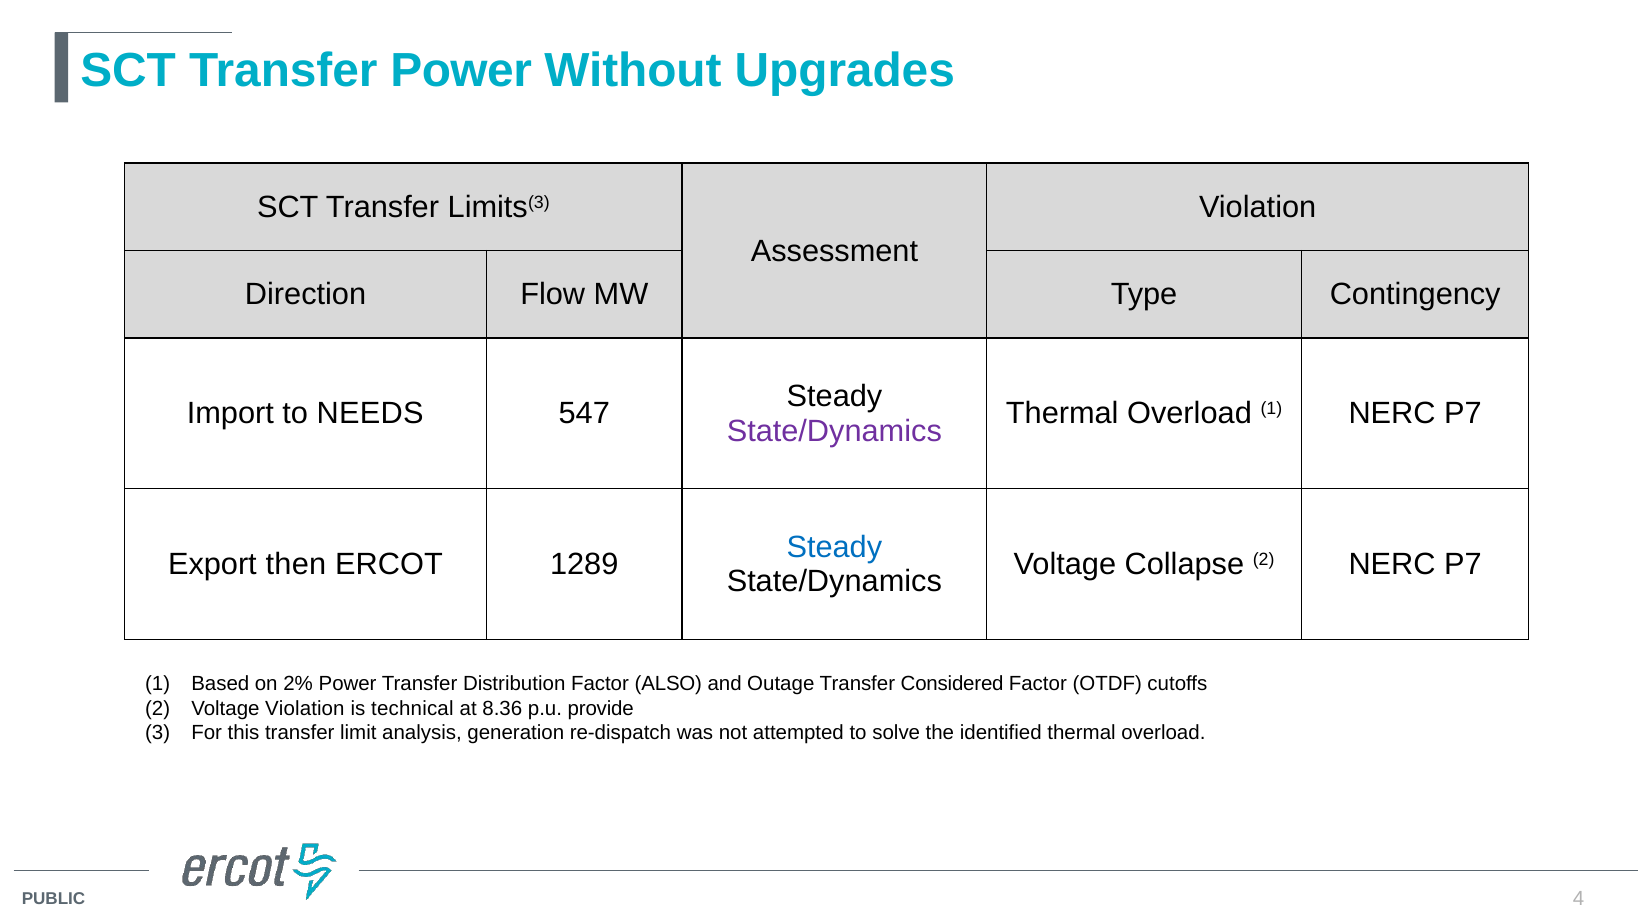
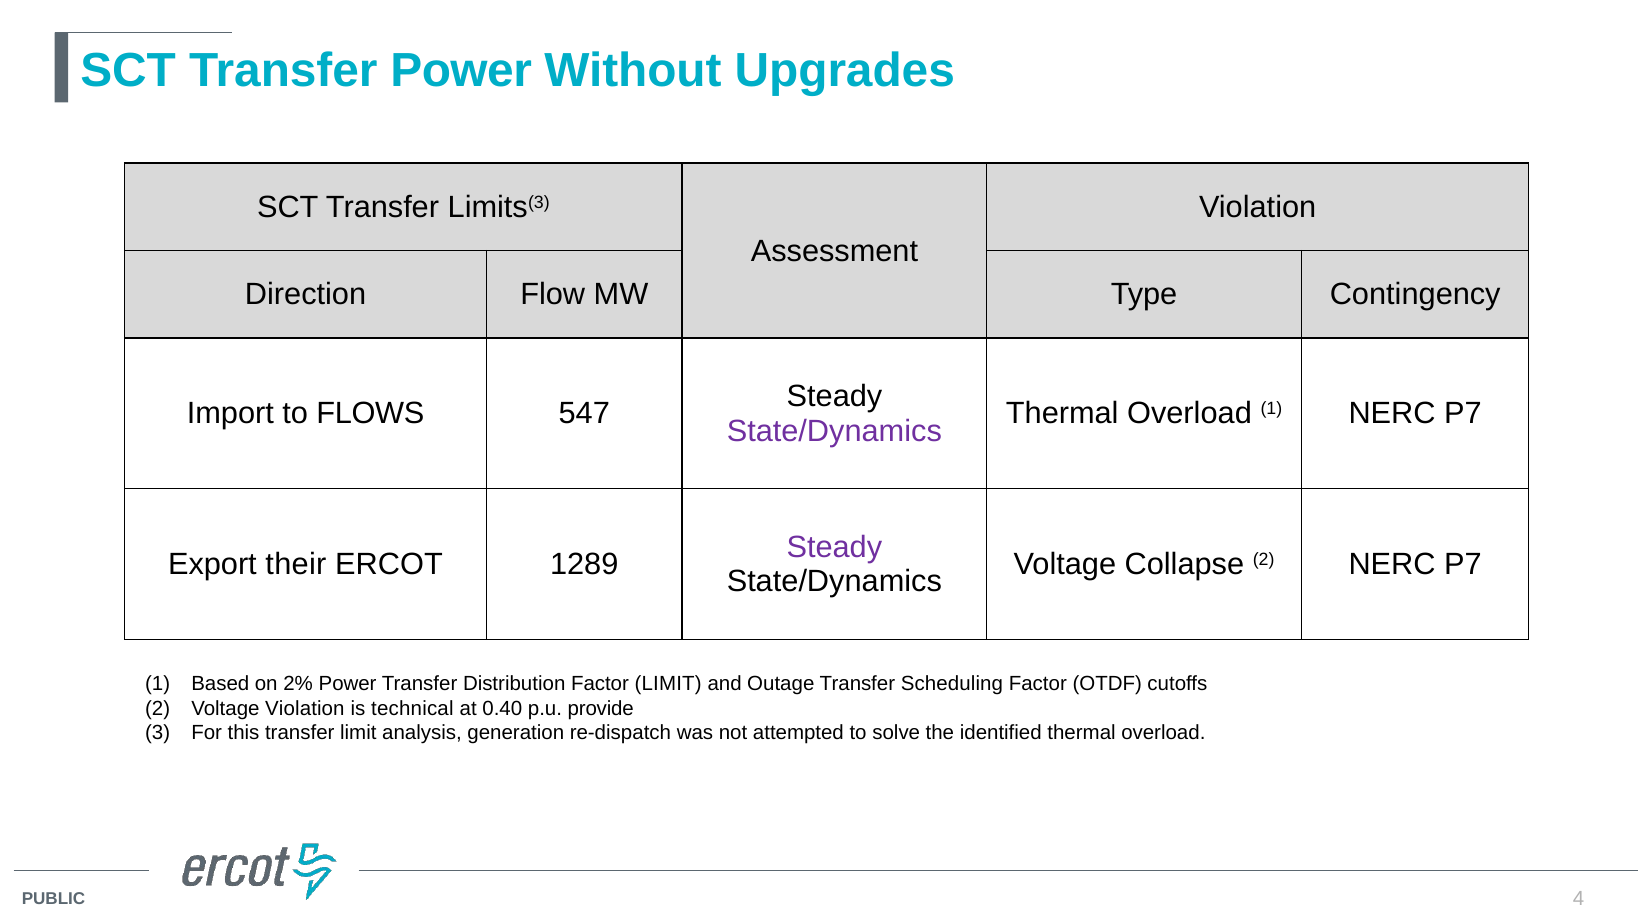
NEEDS: NEEDS -> FLOWS (370, 414)
Steady colour: blue -> purple (834, 548)
then: then -> their (296, 565)
Factor ALSO: ALSO -> LIMIT (668, 684)
Considered: Considered -> Scheduling (952, 684)
8.36: 8.36 -> 0.40 (502, 709)
